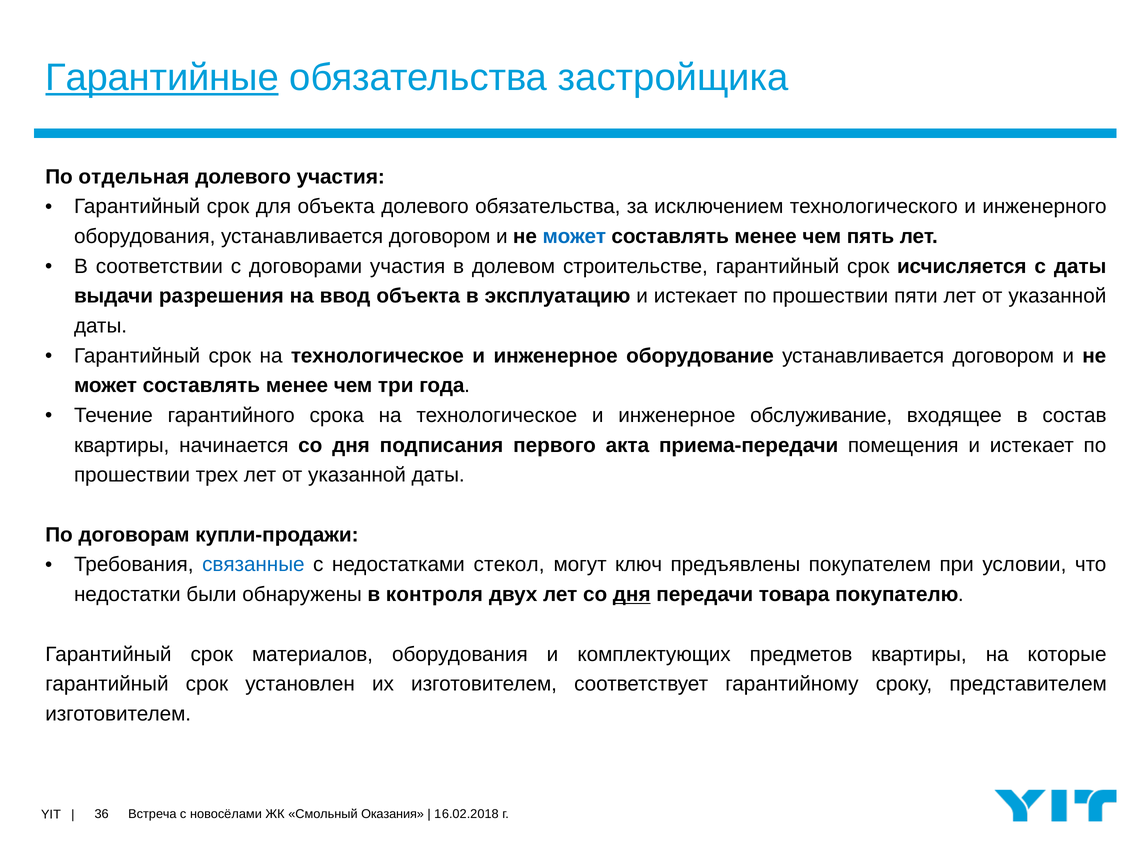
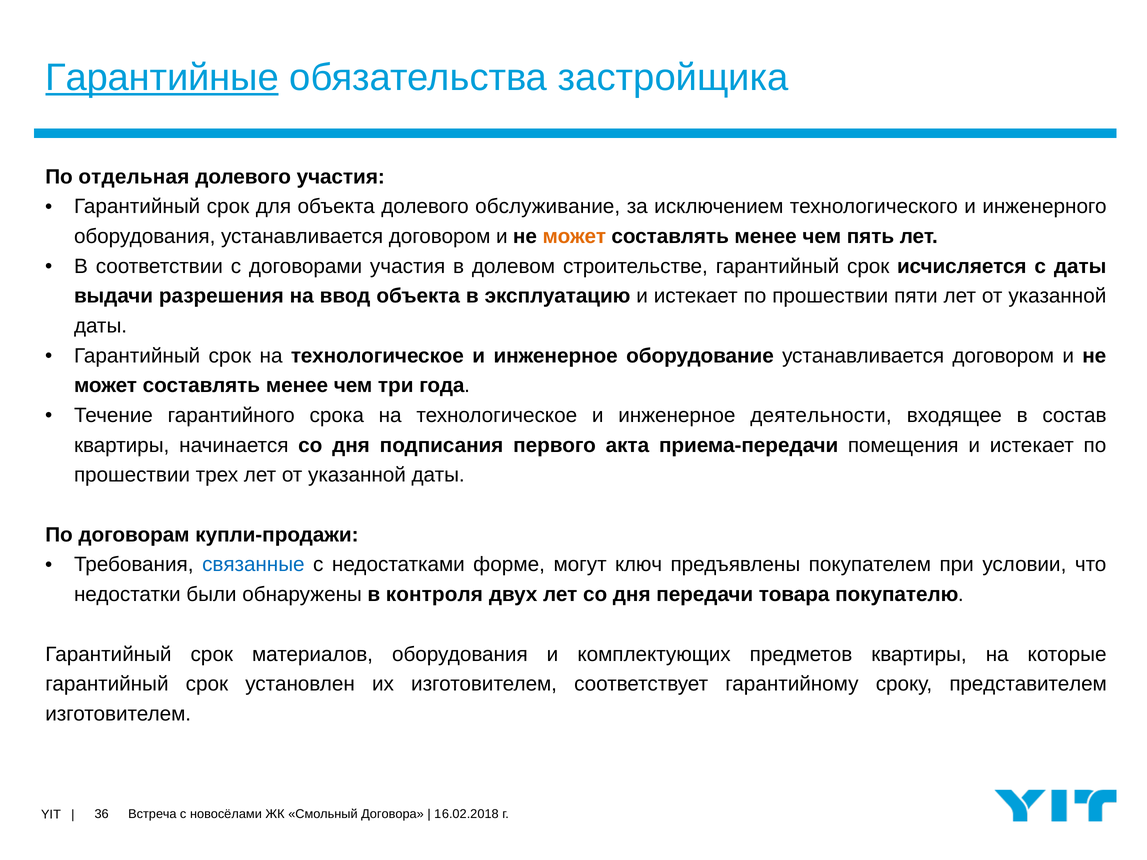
долевого обязательства: обязательства -> обслуживание (548, 207)
может colour: blue -> orange (574, 236)
обслуживание: обслуживание -> деятельности (821, 416)
стекол: стекол -> форме (509, 565)
дня underline: present -> none (632, 595)
Оказания: Оказания -> Договора (392, 814)
